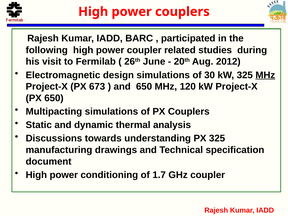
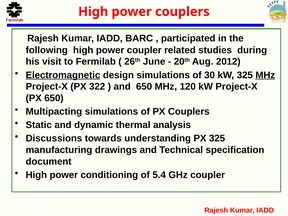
Electromagnetic underline: none -> present (63, 75)
673: 673 -> 322 (97, 87)
1.7: 1.7 -> 5.4 (159, 175)
